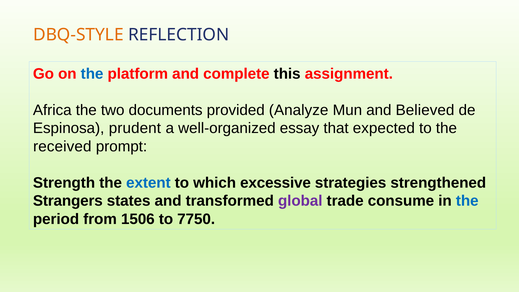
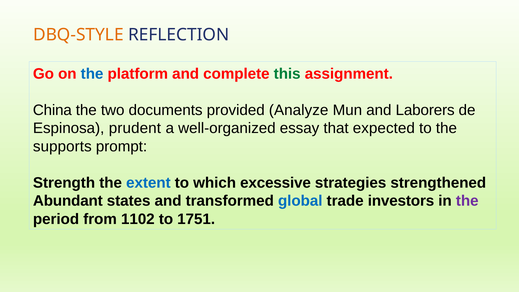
this colour: black -> green (287, 74)
Africa: Africa -> China (52, 110)
Believed: Believed -> Laborers (425, 110)
received: received -> supports (62, 146)
Strangers: Strangers -> Abundant (68, 201)
global colour: purple -> blue (300, 201)
consume: consume -> investors (401, 201)
the colour: blue -> purple (467, 201)
1506: 1506 -> 1102 (138, 219)
7750: 7750 -> 1751 (196, 219)
